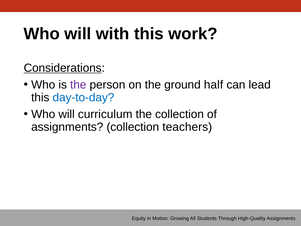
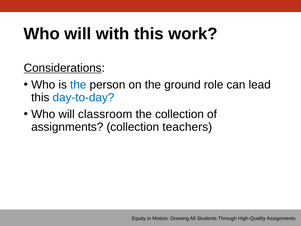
the colour: purple -> blue (78, 85)
half: half -> role (214, 85)
curriculum: curriculum -> classroom (105, 114)
